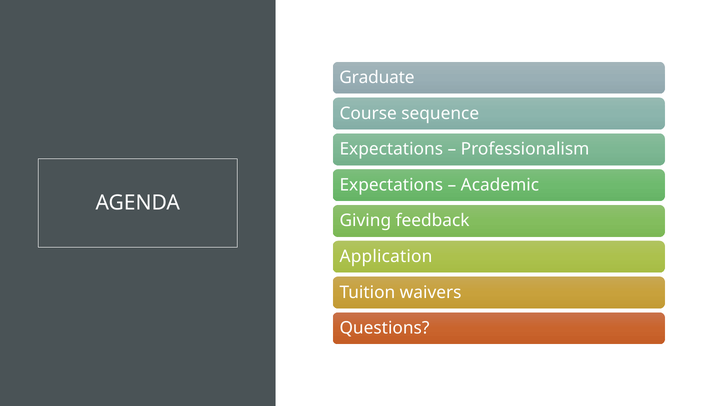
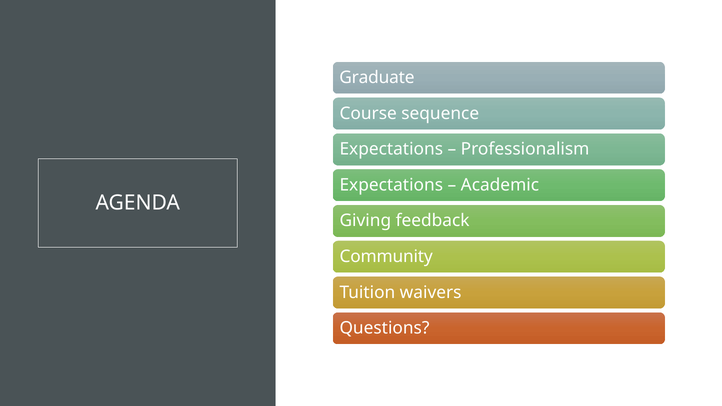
Application: Application -> Community (386, 257)
